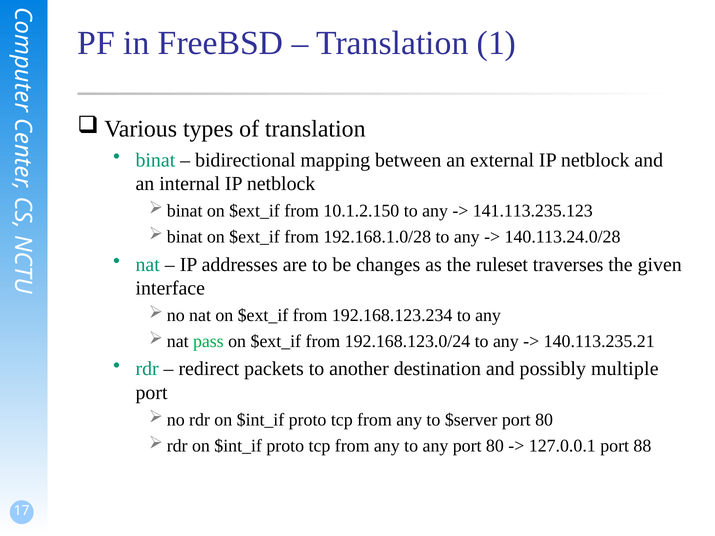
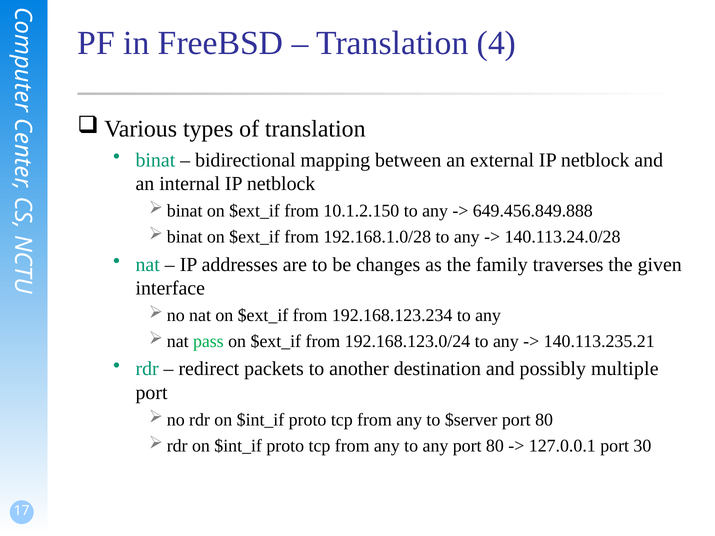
1: 1 -> 4 (497, 43)
141.113.235.123: 141.113.235.123 -> 649.456.849.888 (533, 211)
ruleset: ruleset -> family (502, 265)
88: 88 -> 30 (642, 446)
